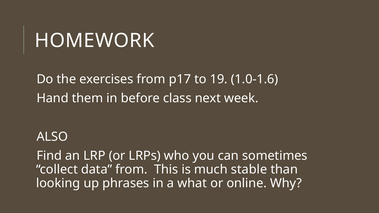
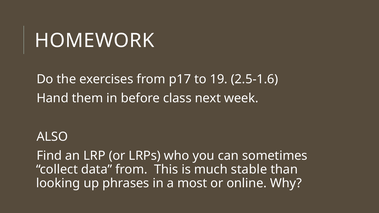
1.0-1.6: 1.0-1.6 -> 2.5-1.6 (255, 79)
what: what -> most (192, 183)
